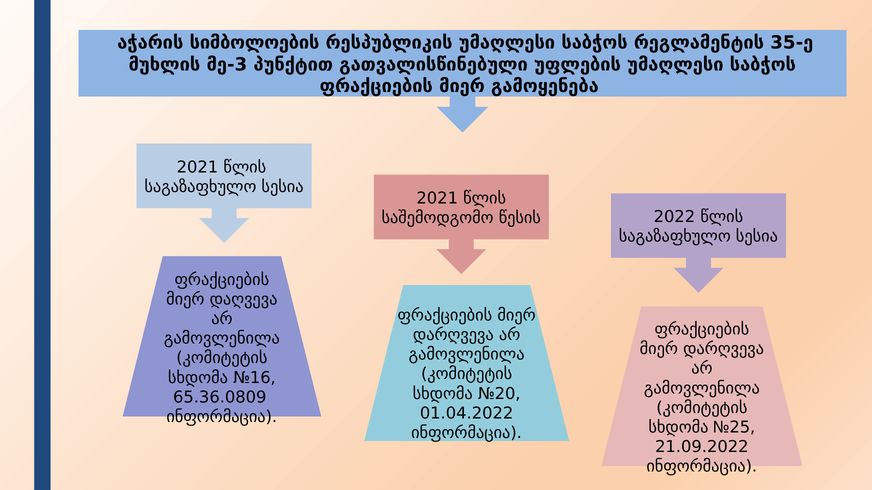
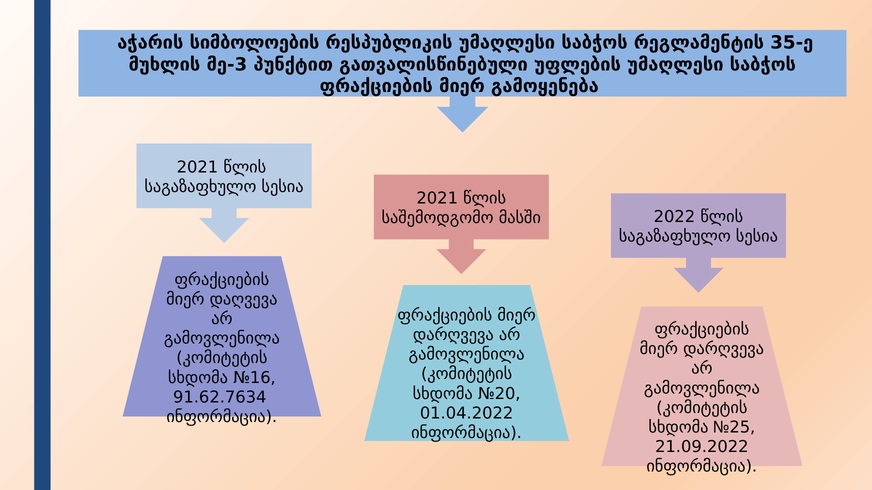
წესის: წესის -> მასში (520, 218)
65.36.0809: 65.36.0809 -> 91.62.7634 (220, 398)
